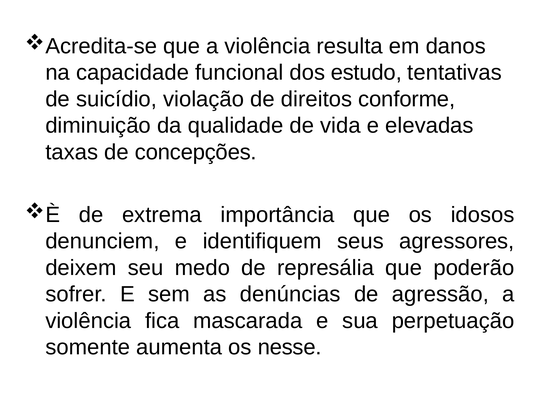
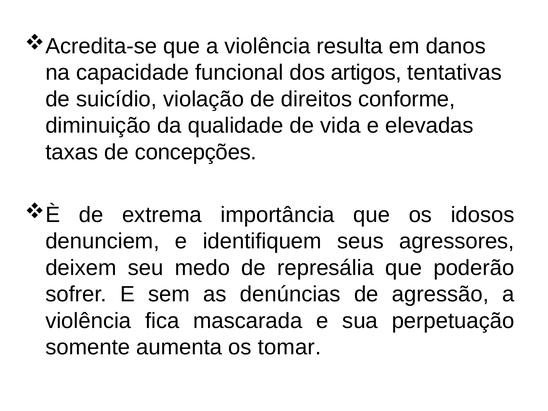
estudo: estudo -> artigos (366, 73)
nesse: nesse -> tomar (289, 347)
